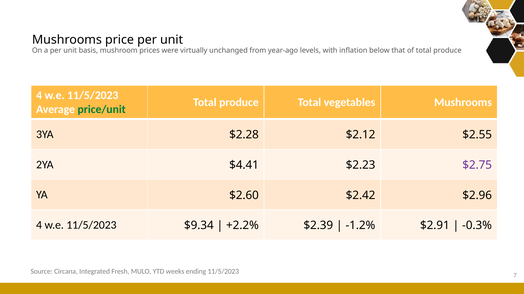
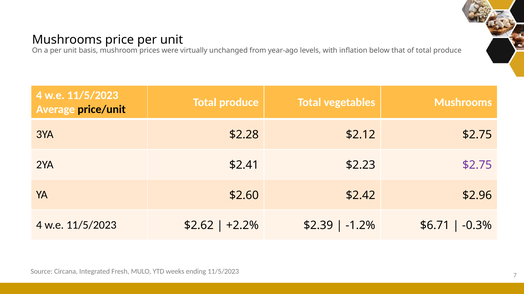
price/unit colour: green -> black (102, 110)
$2.12 $2.55: $2.55 -> $2.75 (477, 135)
$4.41: $4.41 -> $2.41 (244, 165)
$9.34: $9.34 -> $2.62 (199, 226)
$2.91: $2.91 -> $6.71 (435, 226)
